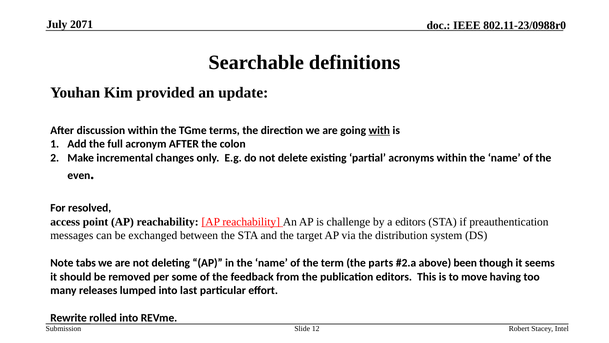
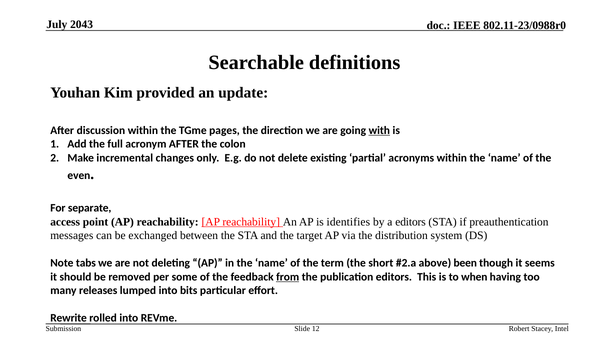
2071: 2071 -> 2043 (82, 24)
terms: terms -> pages (224, 130)
resolved: resolved -> separate (90, 208)
challenge: challenge -> identifies (348, 222)
parts: parts -> short (381, 263)
from underline: none -> present (288, 276)
move: move -> when (474, 276)
last: last -> bits (189, 290)
